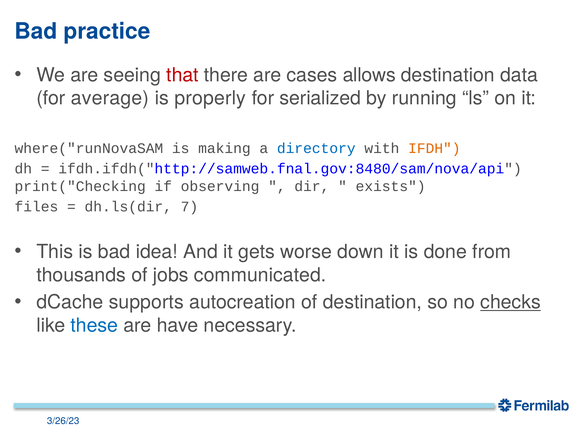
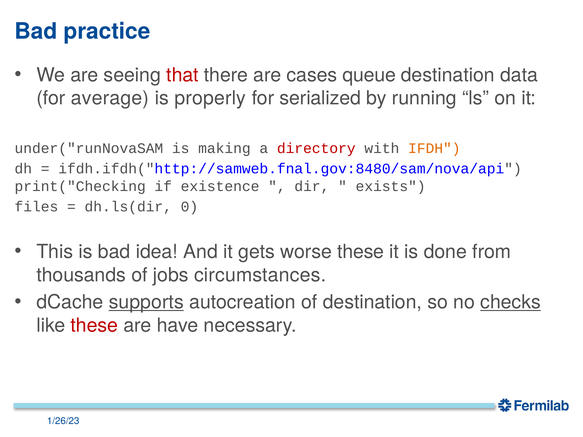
allows: allows -> queue (369, 75)
where("runNovaSAM: where("runNovaSAM -> under("runNovaSAM (89, 148)
directory colour: blue -> red (316, 148)
observing: observing -> existence (220, 186)
7: 7 -> 0 (189, 207)
worse down: down -> these (361, 252)
communicated: communicated -> circumstances (260, 275)
supports underline: none -> present (146, 302)
these colour: blue -> red (94, 326)
3/26/23: 3/26/23 -> 1/26/23 (63, 421)
